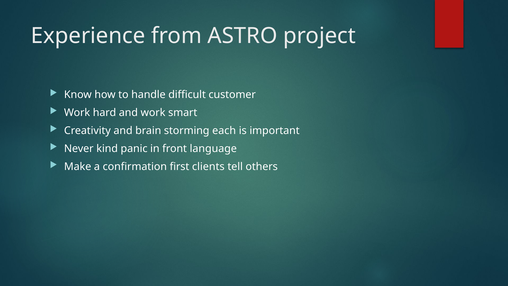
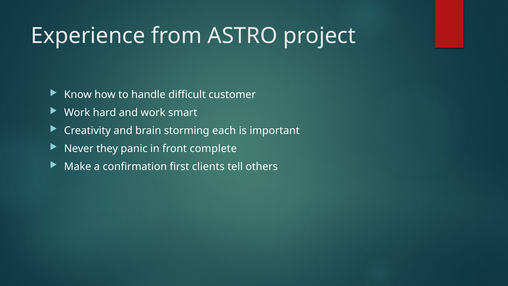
kind: kind -> they (107, 149)
language: language -> complete (213, 149)
